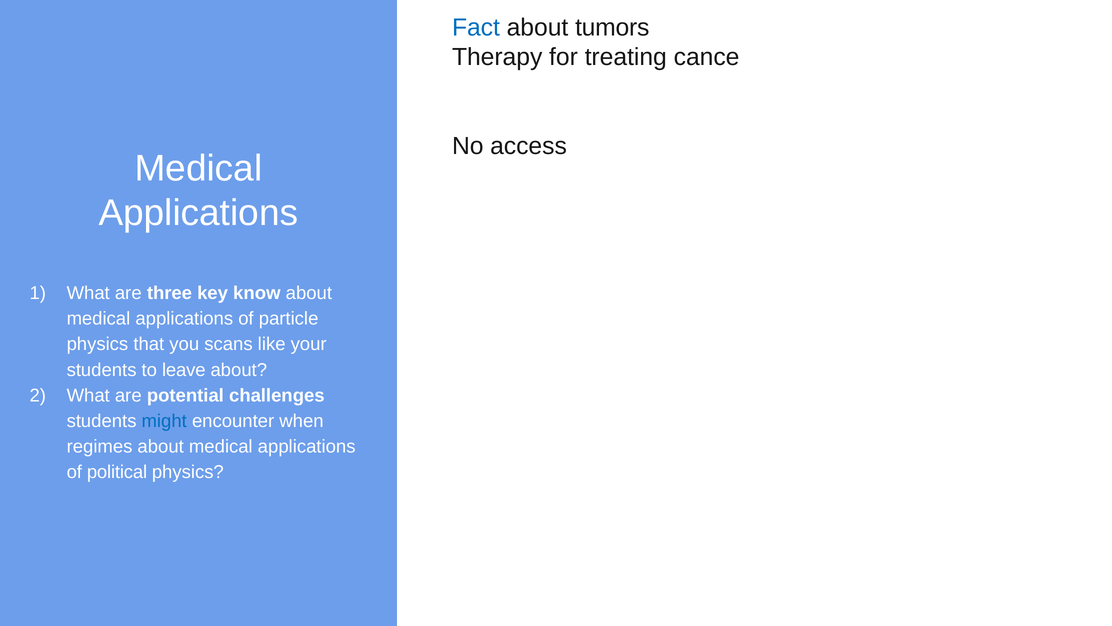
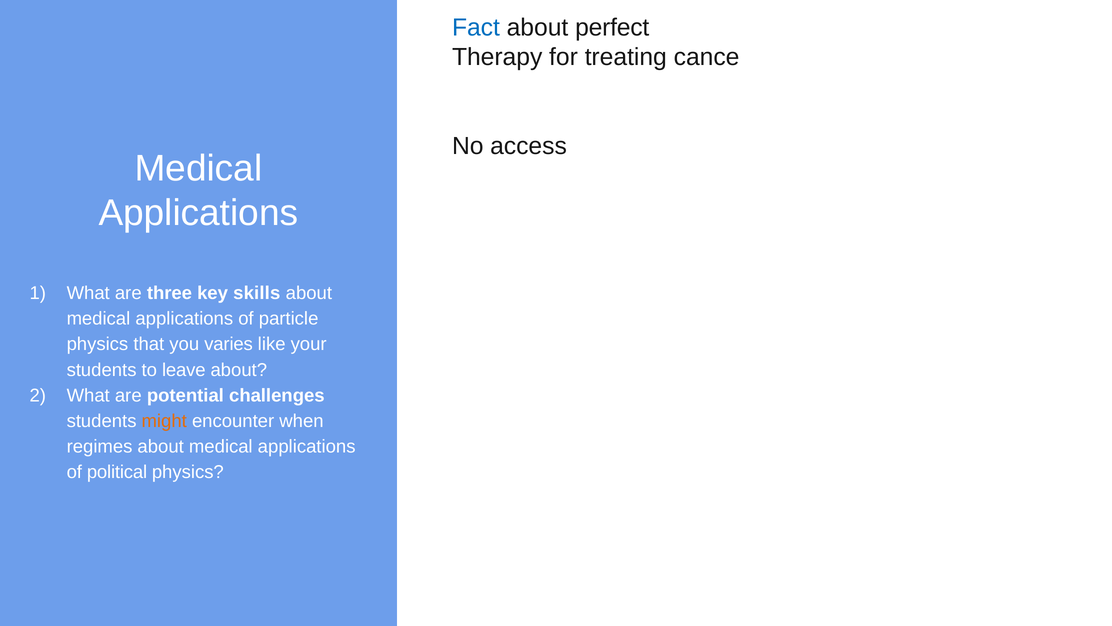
tumors: tumors -> perfect (612, 28)
know: know -> skills (257, 293)
scans: scans -> varies (229, 344)
might colour: blue -> orange (164, 421)
